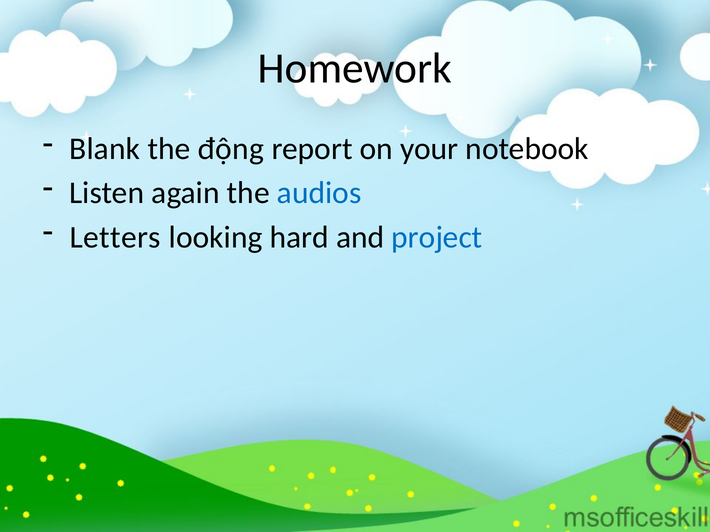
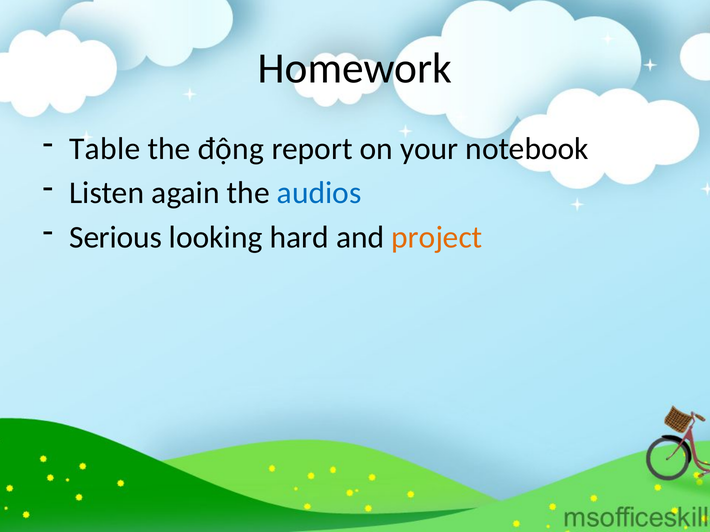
Blank: Blank -> Table (105, 149)
Letters: Letters -> Serious (116, 237)
project colour: blue -> orange (437, 237)
